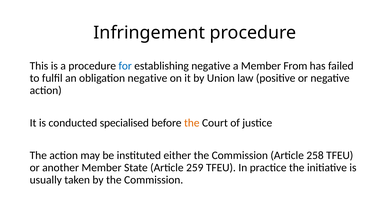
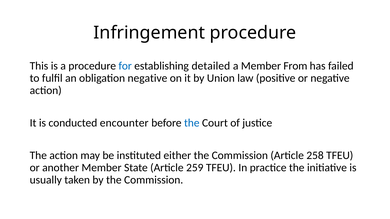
establishing negative: negative -> detailed (211, 66)
specialised: specialised -> encounter (124, 123)
the colour: orange -> blue (192, 123)
